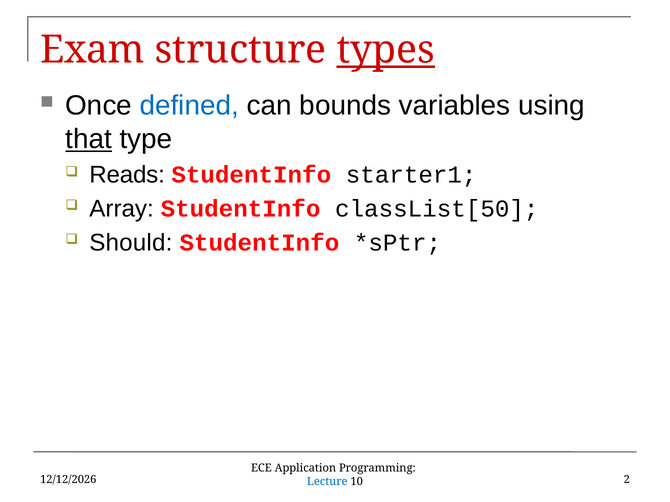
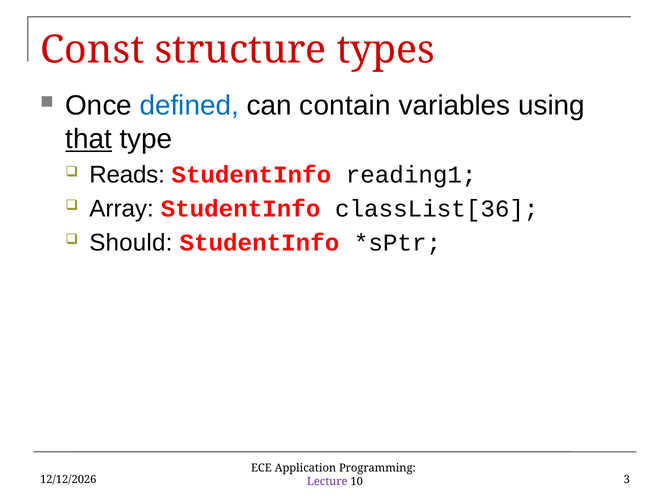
Exam: Exam -> Const (92, 50)
types underline: present -> none (386, 50)
bounds: bounds -> contain (345, 106)
starter1: starter1 -> reading1 (411, 175)
classList[50: classList[50 -> classList[36 (437, 209)
Lecture colour: blue -> purple (327, 482)
2: 2 -> 3 (627, 480)
